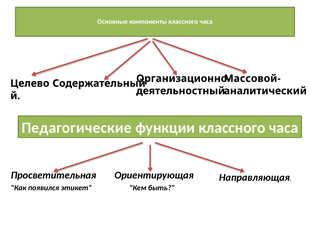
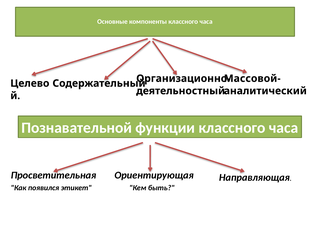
Педагогические: Педагогические -> Познавательной (77, 128)
